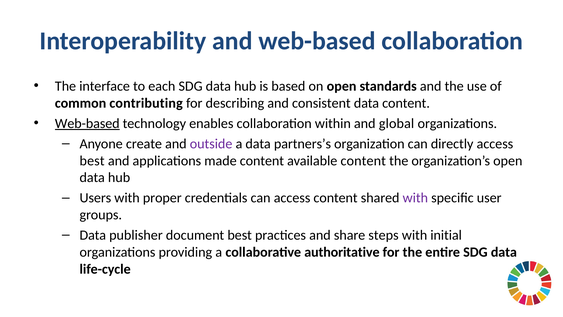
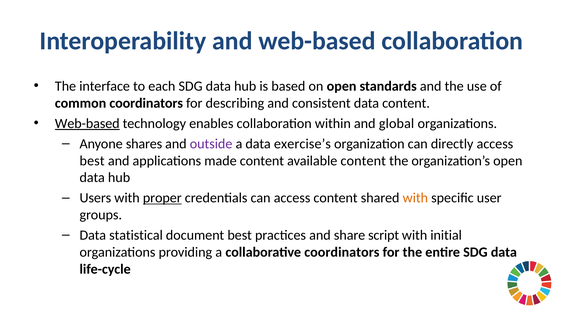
common contributing: contributing -> coordinators (146, 103)
create: create -> shares (144, 144)
partners’s: partners’s -> exercise’s (302, 144)
proper underline: none -> present (162, 198)
with colour: purple -> orange (415, 198)
publisher: publisher -> statistical (136, 235)
steps: steps -> script (384, 235)
collaborative authoritative: authoritative -> coordinators (342, 252)
